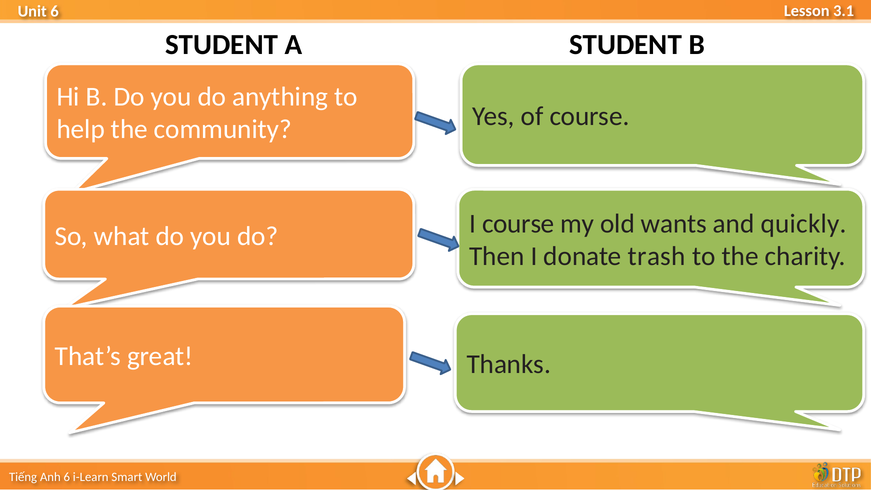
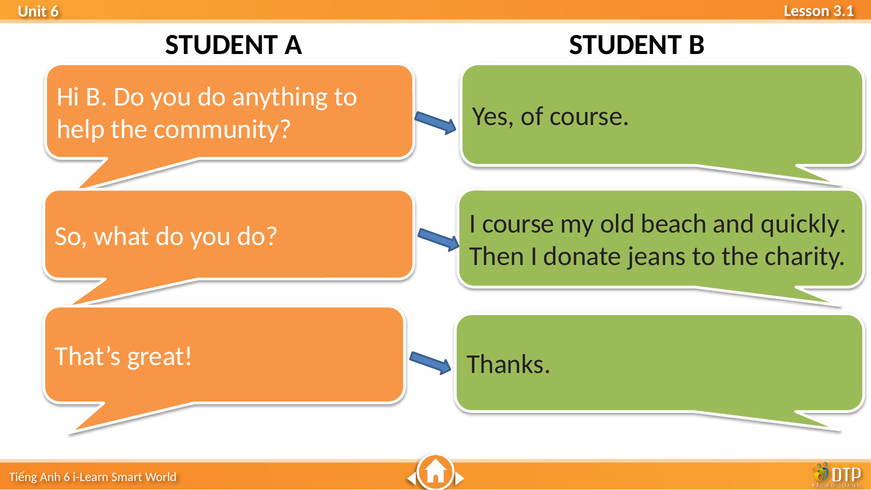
wants: wants -> beach (674, 224)
trash: trash -> jeans (657, 256)
